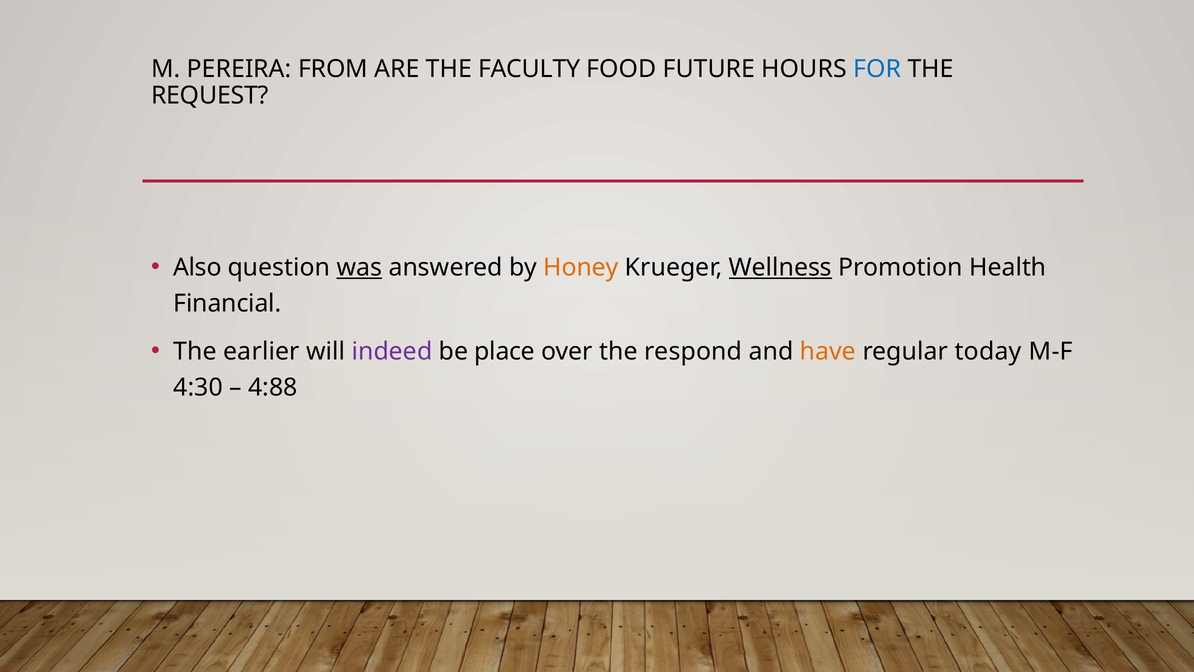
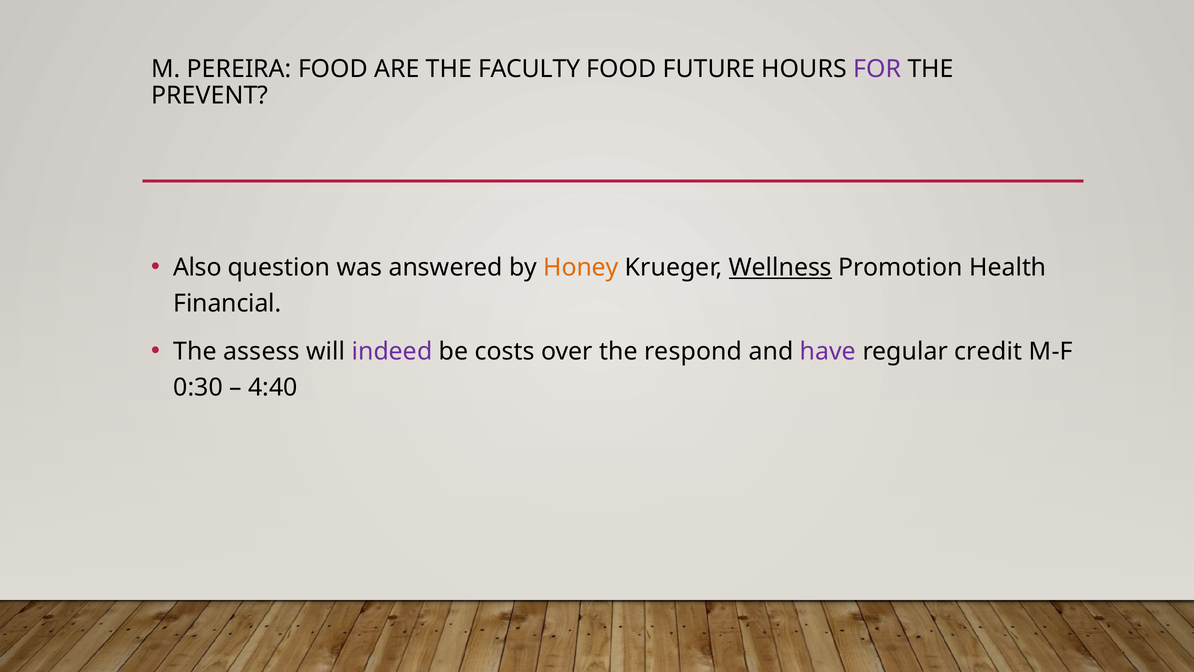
PEREIRA FROM: FROM -> FOOD (333, 69)
FOR colour: blue -> purple (877, 69)
REQUEST: REQUEST -> PREVENT (210, 96)
was underline: present -> none (359, 267)
earlier: earlier -> assess (261, 351)
place: place -> costs (505, 351)
have colour: orange -> purple (828, 351)
today: today -> credit (988, 351)
4:30: 4:30 -> 0:30 (198, 387)
4:88: 4:88 -> 4:40 (273, 387)
